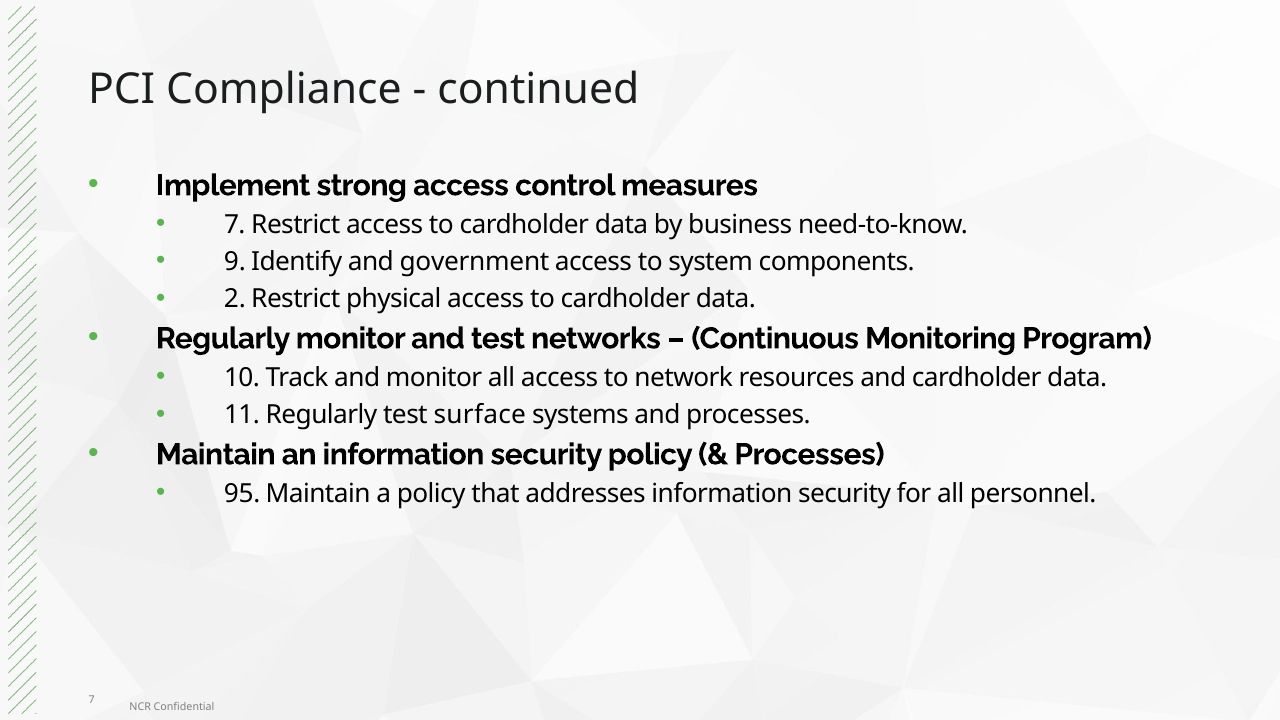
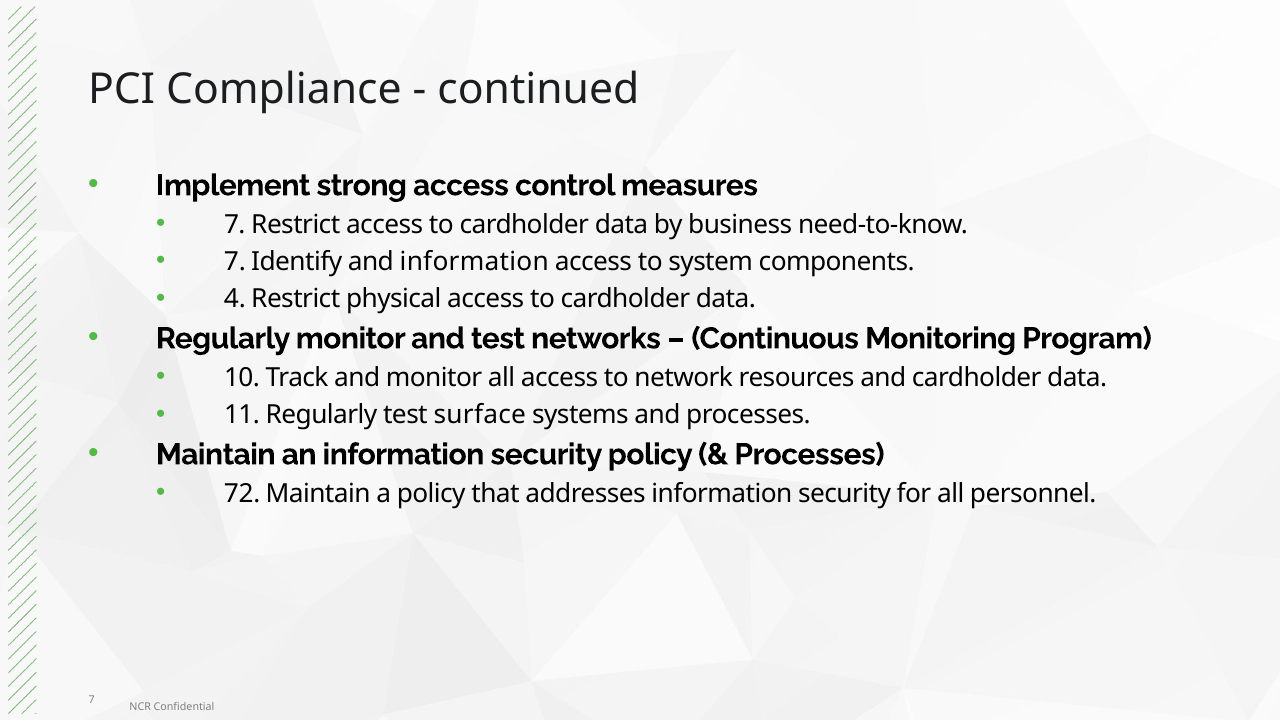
9: 9 -> 7 (235, 262)
and government: government -> information (474, 262)
2: 2 -> 4 (235, 299)
95: 95 -> 72 (242, 494)
